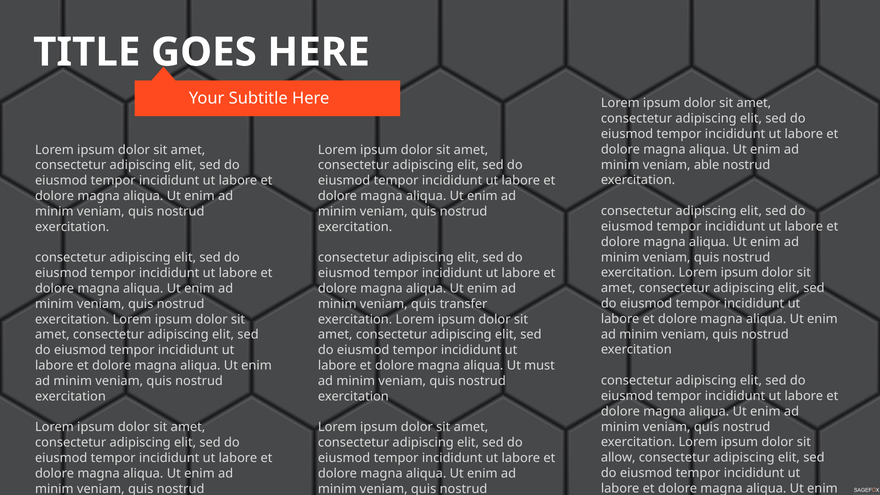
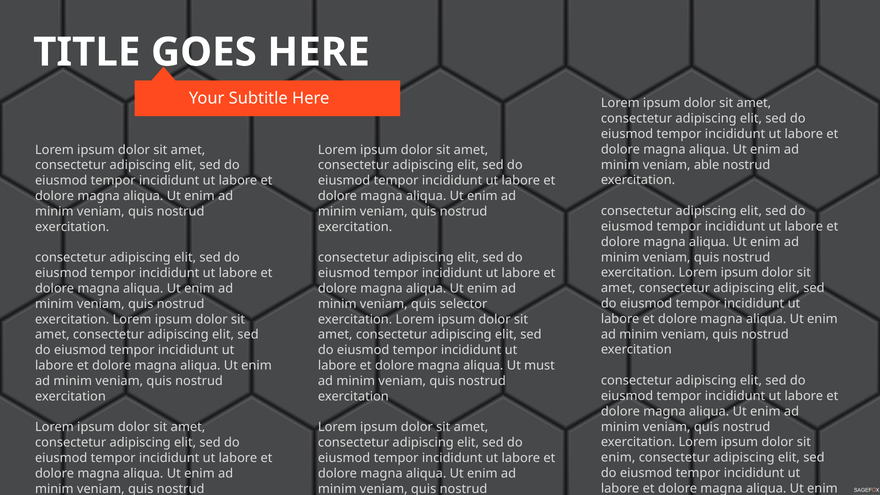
transfer: transfer -> selector (463, 304)
allow: allow -> enim (618, 458)
